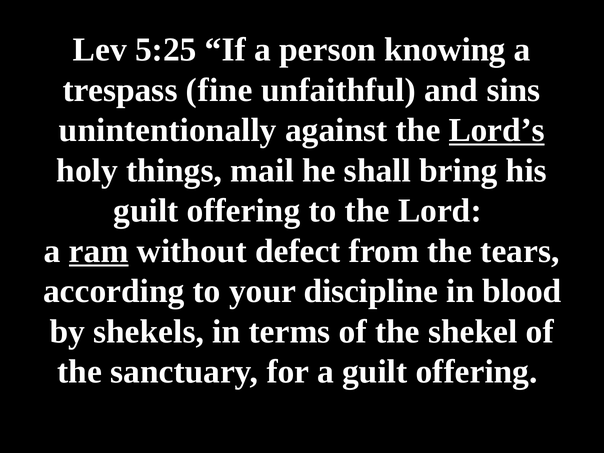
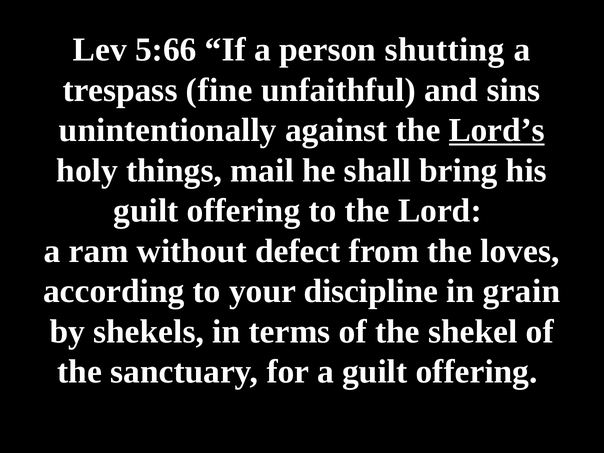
5:25: 5:25 -> 5:66 (166, 50)
knowing: knowing -> shutting (445, 50)
ram underline: present -> none (99, 251)
tears: tears -> loves (520, 251)
blood: blood -> grain (521, 291)
